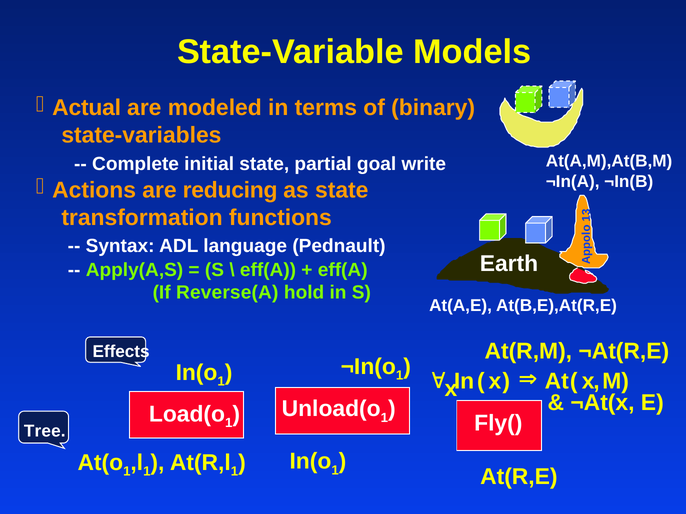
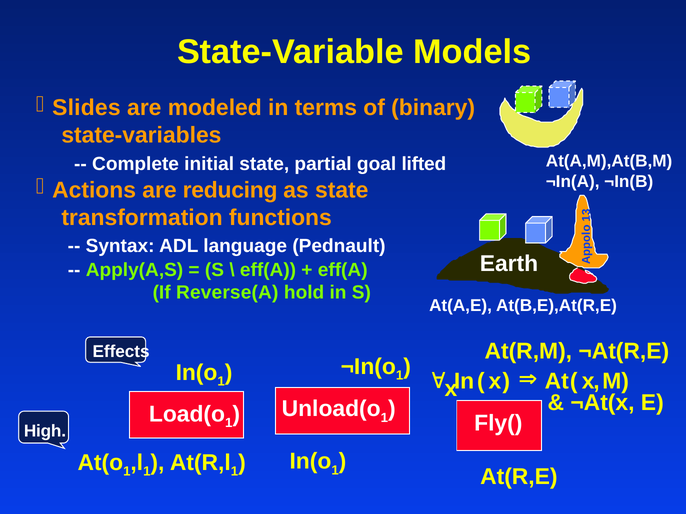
Actual: Actual -> Slides (86, 108)
write: write -> lifted (424, 164)
Tree: Tree -> High (45, 432)
